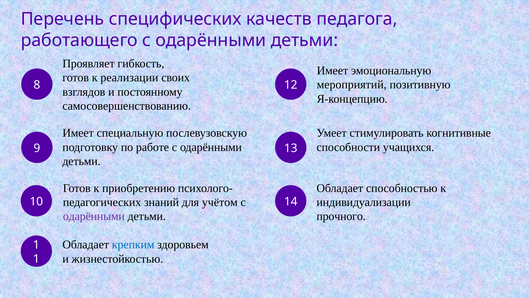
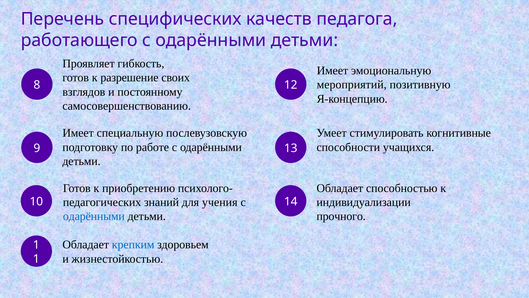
реализации: реализации -> разрешение (129, 78)
учётом: учётом -> учения (220, 202)
одарёнными colour: purple -> blue (94, 216)
